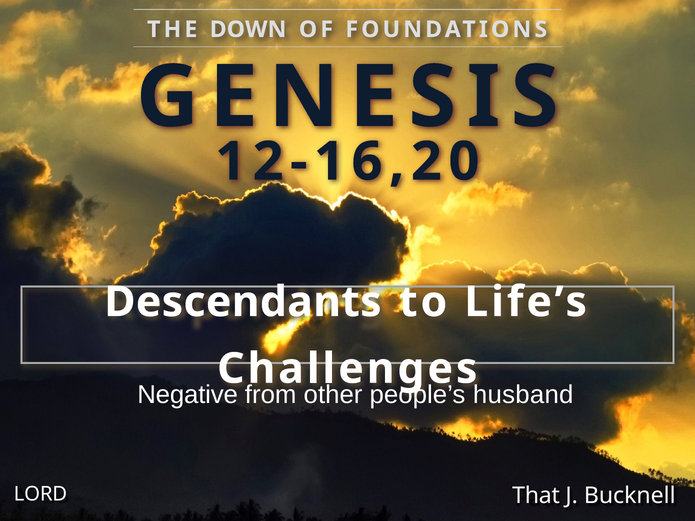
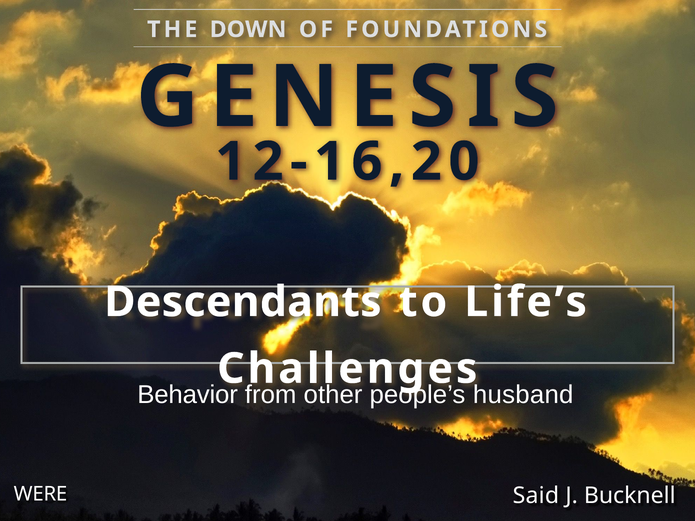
Negative: Negative -> Behavior (188, 395)
LORD: LORD -> WERE (40, 494)
That: That -> Said (536, 496)
